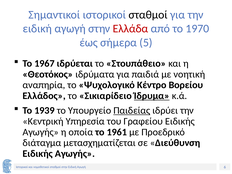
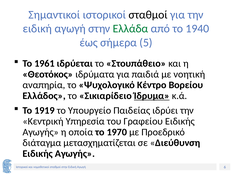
Ελλάδα colour: red -> green (131, 29)
1970: 1970 -> 1940 (197, 29)
1967: 1967 -> 1961 (44, 63)
1939: 1939 -> 1919 (44, 110)
Παιδείας underline: present -> none (132, 110)
1961: 1961 -> 1970 (117, 132)
